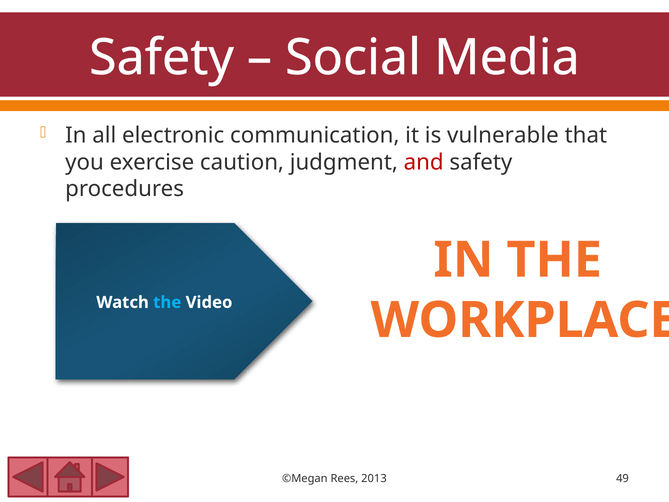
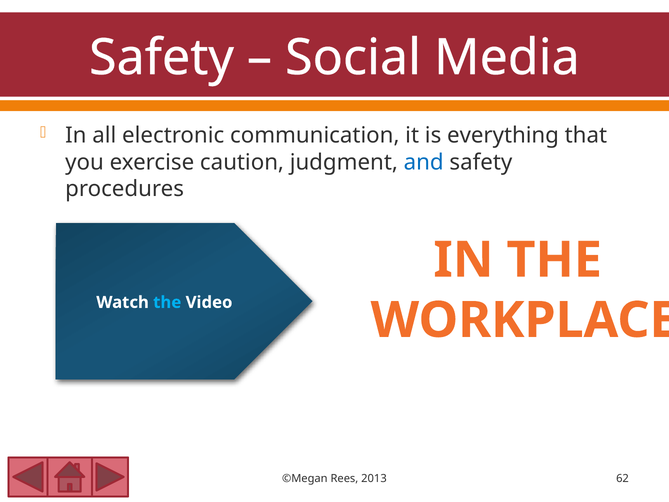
vulnerable: vulnerable -> everything (503, 135)
and colour: red -> blue (424, 162)
49: 49 -> 62 (623, 478)
